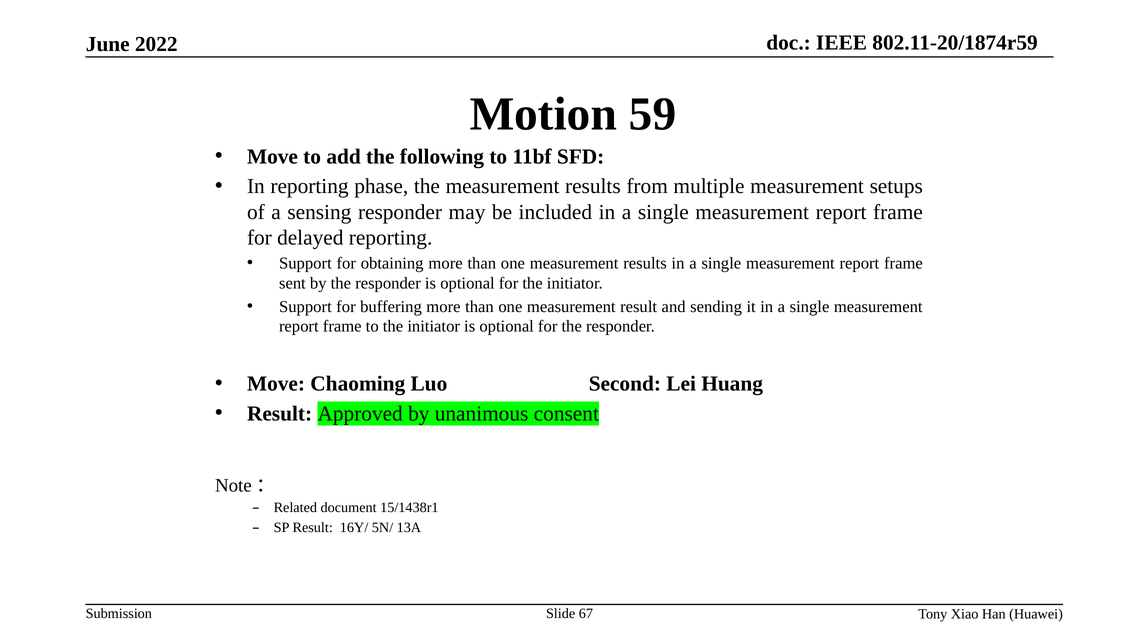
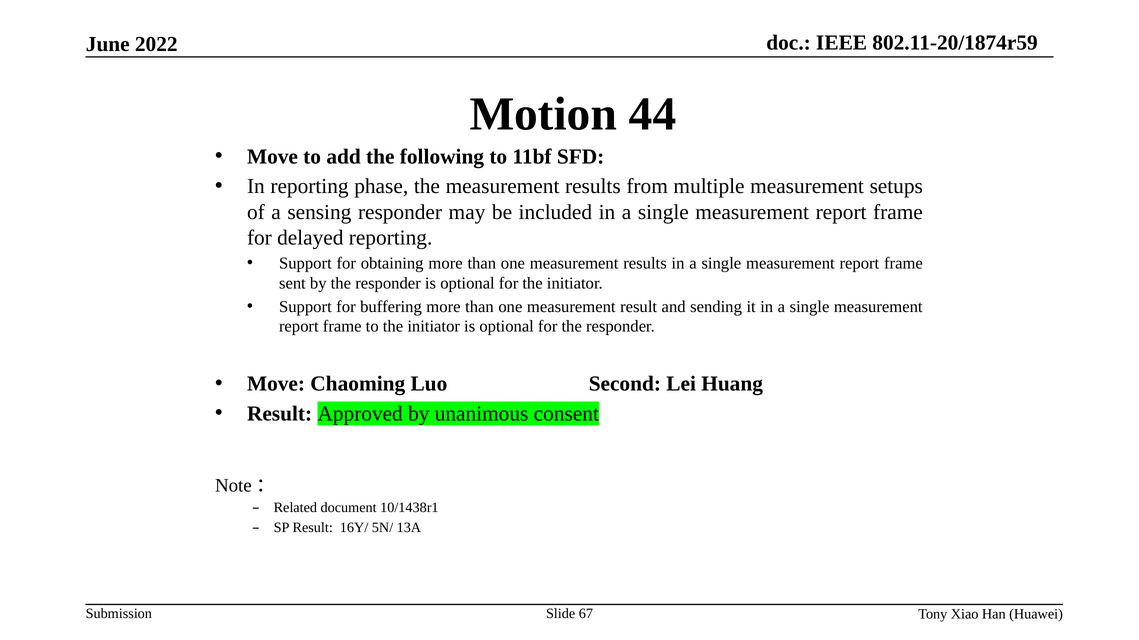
59: 59 -> 44 (653, 114)
15/1438r1: 15/1438r1 -> 10/1438r1 (409, 508)
